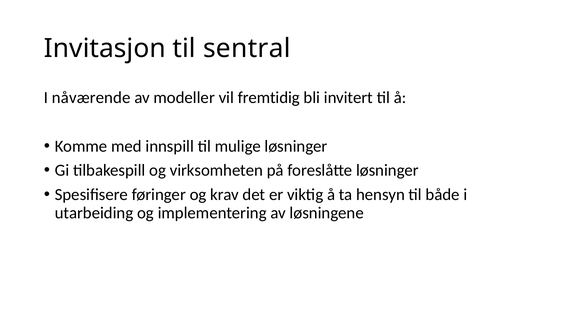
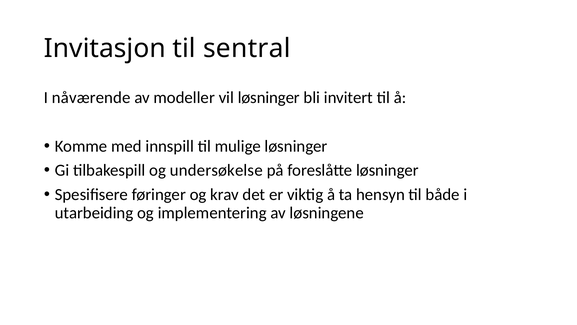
vil fremtidig: fremtidig -> løsninger (269, 98)
virksomheten: virksomheten -> undersøkelse (216, 170)
